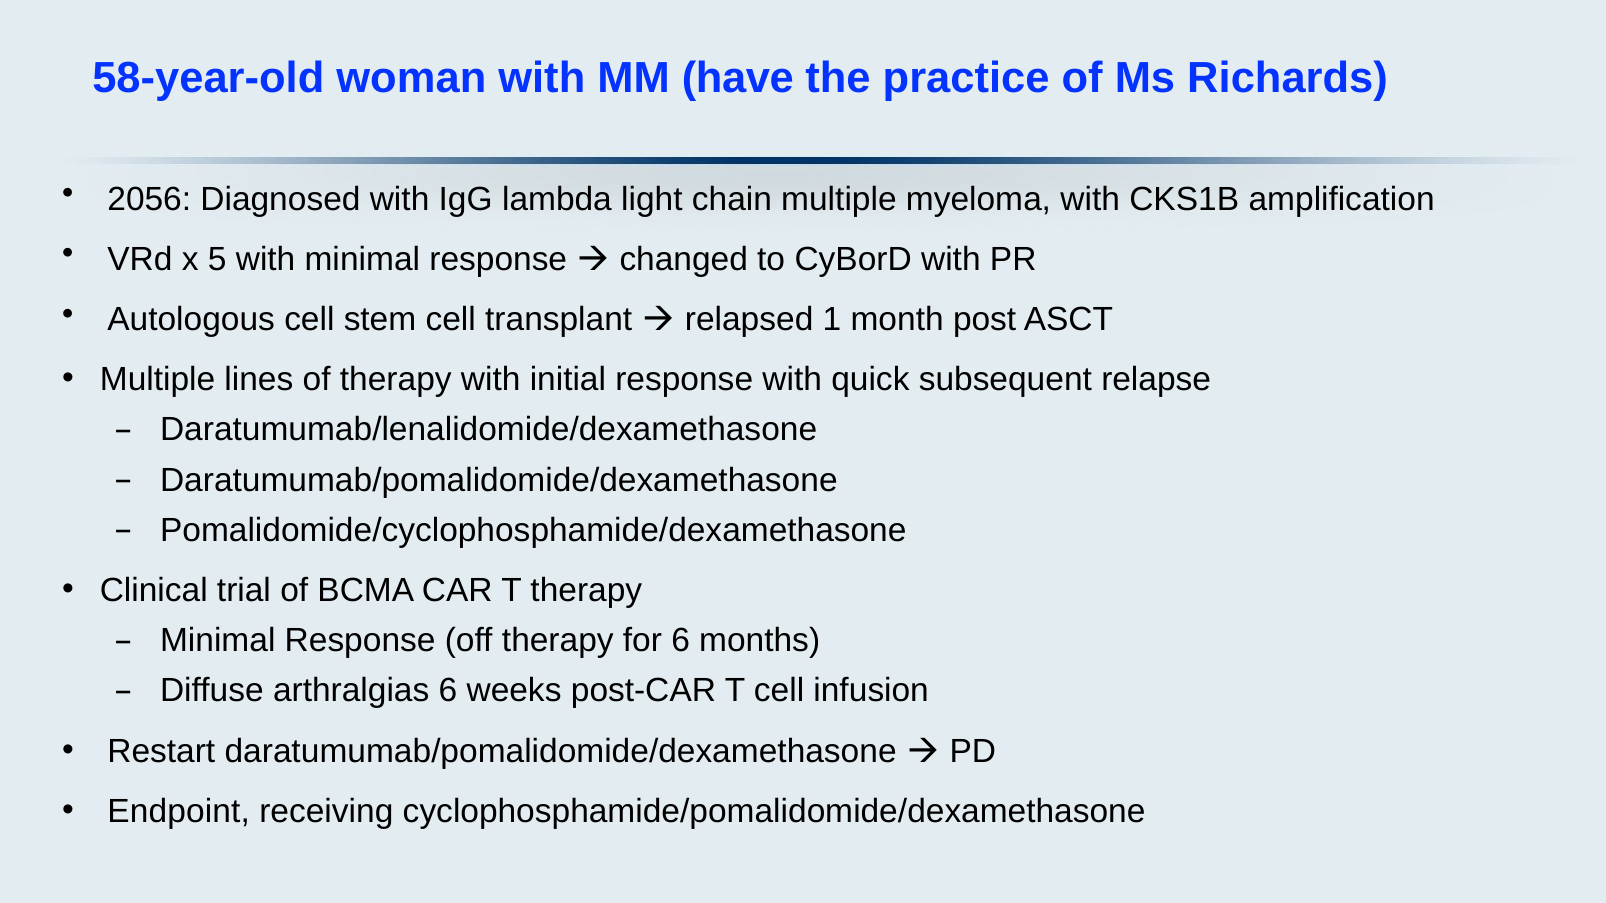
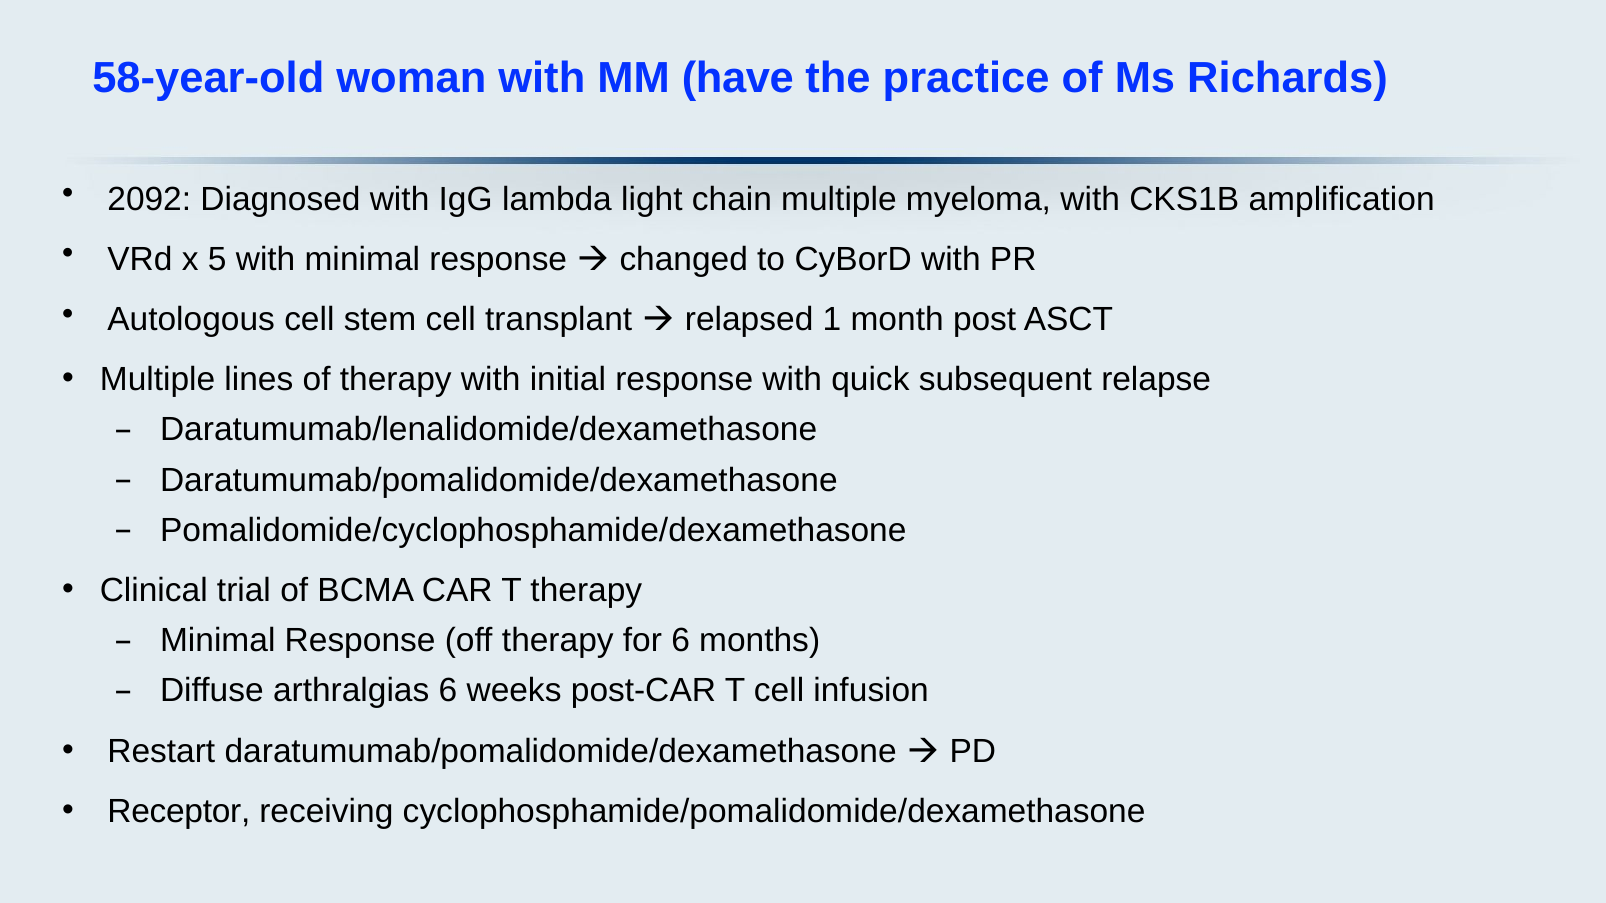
2056: 2056 -> 2092 (149, 199)
Endpoint: Endpoint -> Receptor (179, 812)
